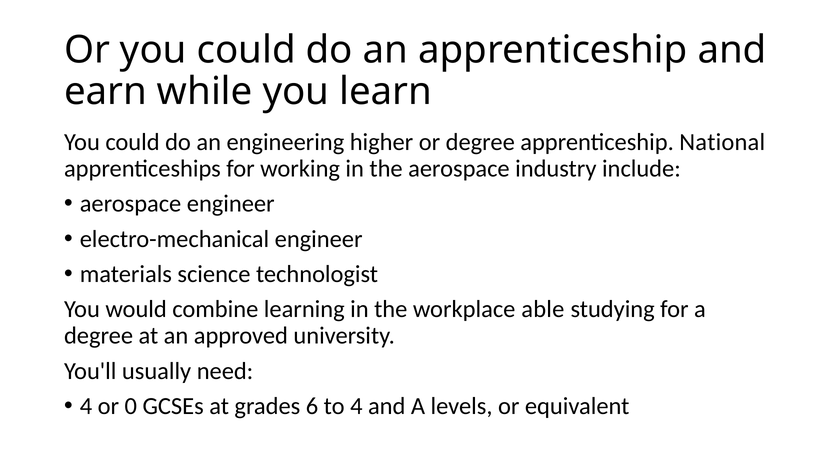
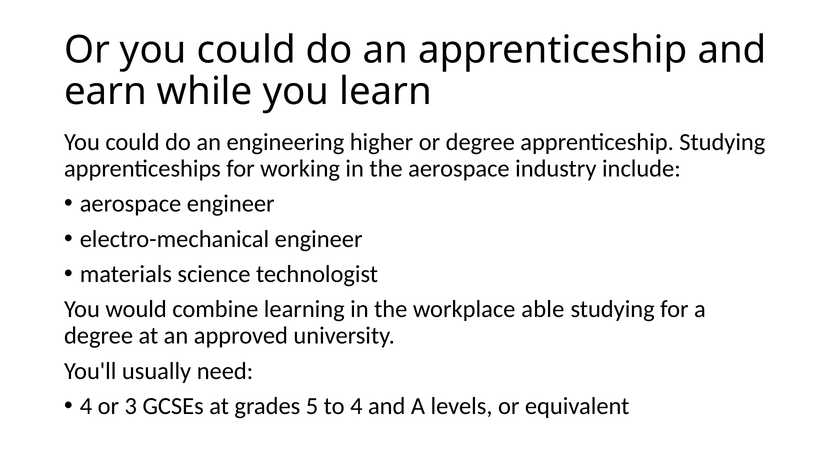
apprenticeship National: National -> Studying (722, 142)
0: 0 -> 3 (131, 406)
6: 6 -> 5 (312, 406)
